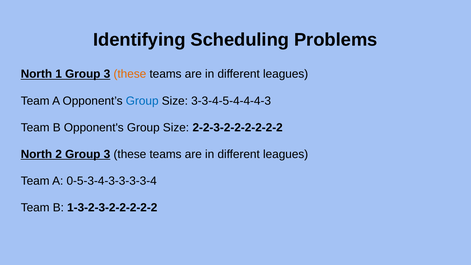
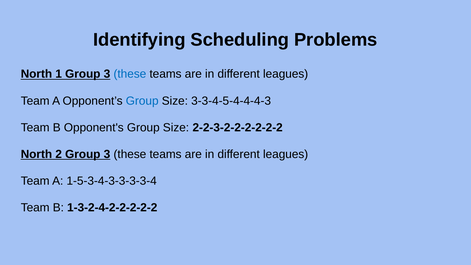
these colour: orange -> blue (130, 74)
0-5-3-4-3-3-3-3-4: 0-5-3-4-3-3-3-3-4 -> 1-5-3-4-3-3-3-3-4 (112, 181)
1-3-2-3-2-2-2-2-2: 1-3-2-3-2-2-2-2-2 -> 1-3-2-4-2-2-2-2-2 (112, 208)
